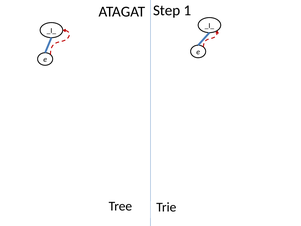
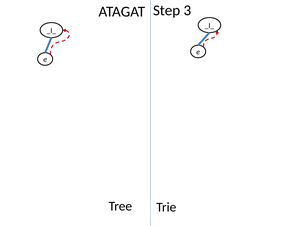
1: 1 -> 3 (187, 10)
